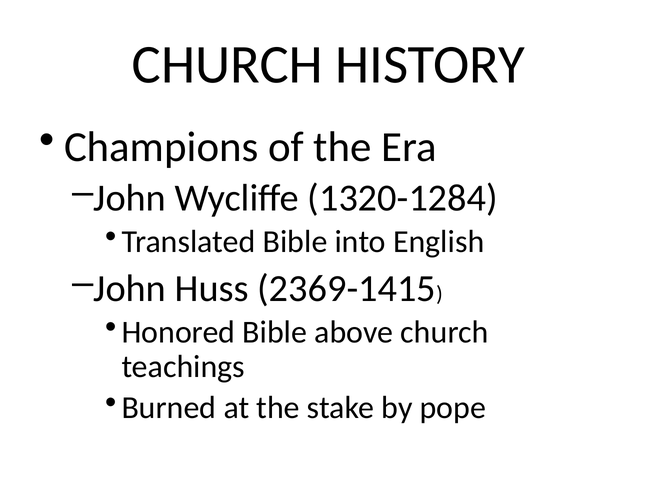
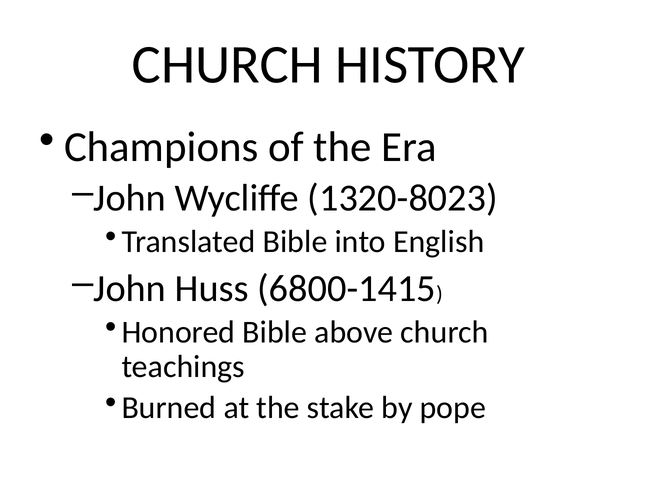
1320-1284: 1320-1284 -> 1320-8023 (403, 198)
2369-1415: 2369-1415 -> 6800-1415 (347, 288)
